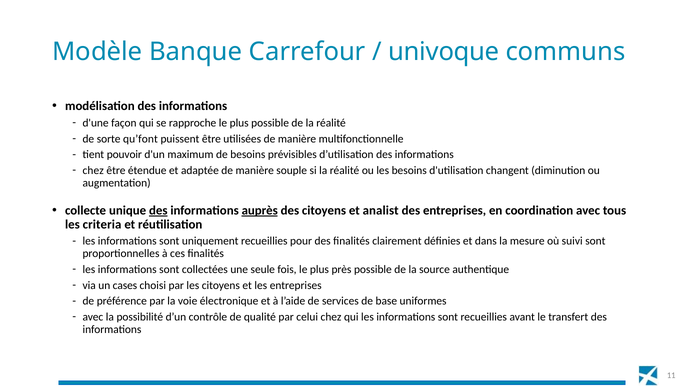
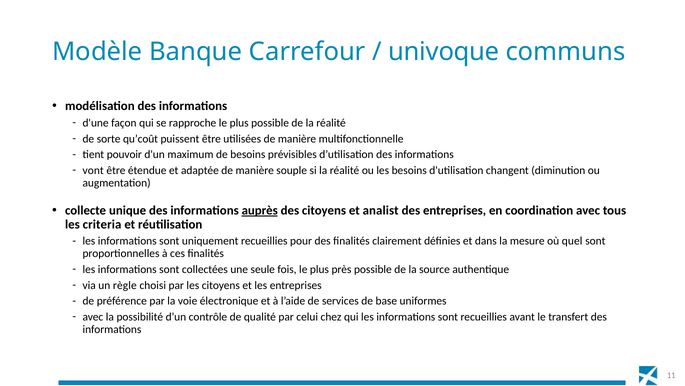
qu’font: qu’font -> qu’coût (141, 138)
chez: chez -> vont (93, 170)
des underline: present -> none (158, 210)
suivi: suivi -> quel (572, 241)
cases: cases -> règle (125, 285)
